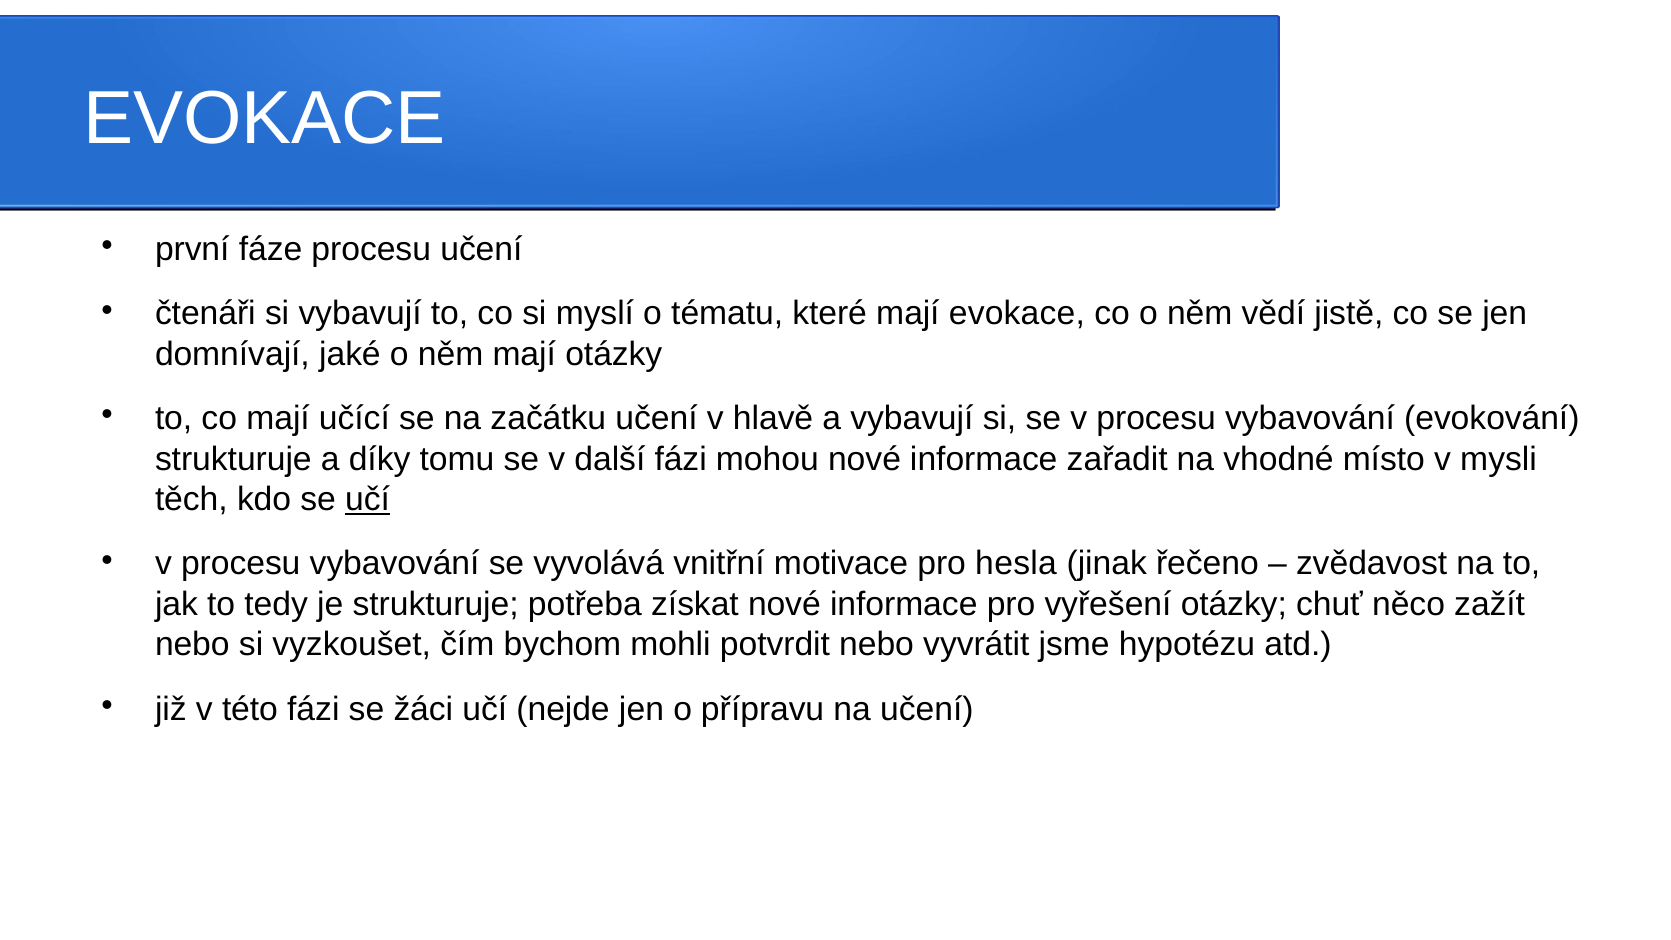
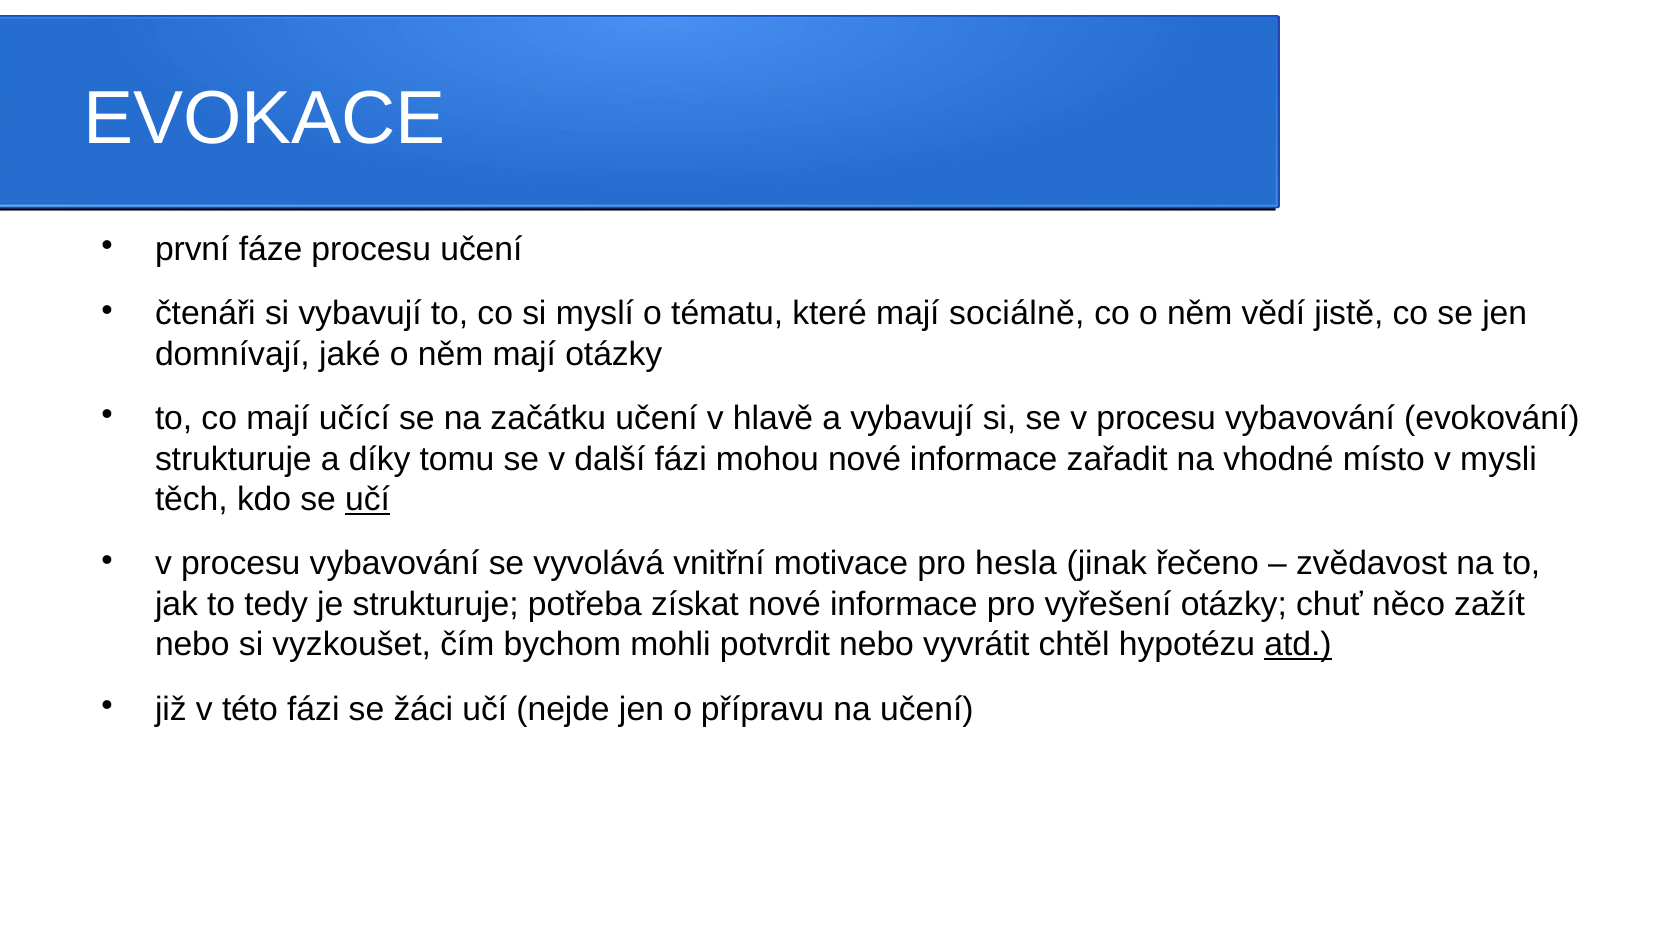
mají evokace: evokace -> sociálně (1017, 314)
jsme: jsme -> chtěl (1074, 644)
atd underline: none -> present (1298, 644)
